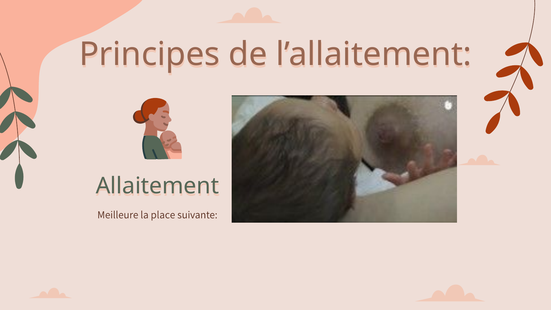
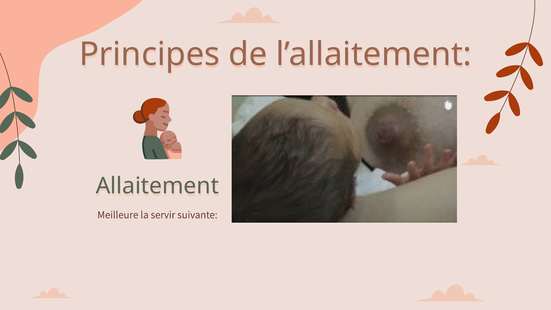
place: place -> servir (163, 215)
